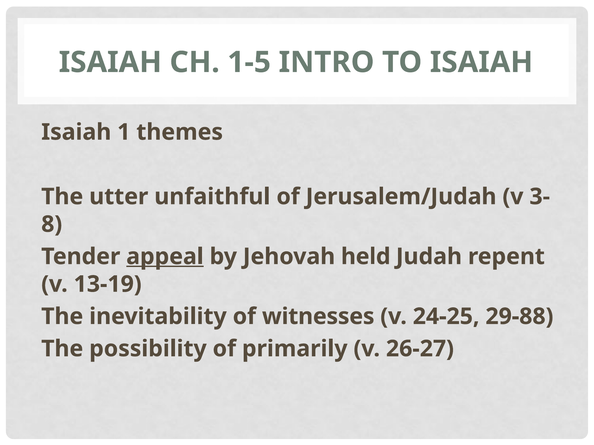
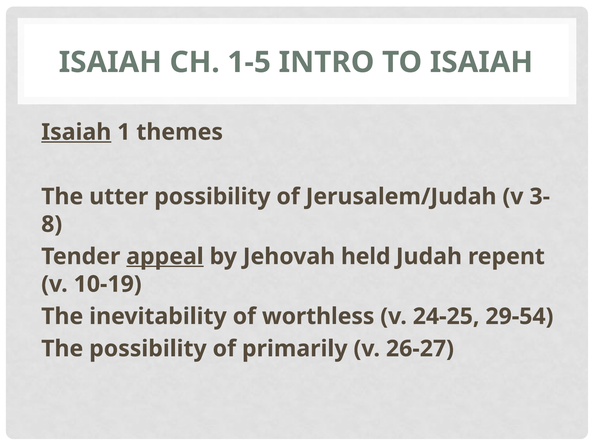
Isaiah underline: none -> present (76, 132)
utter unfaithful: unfaithful -> possibility (212, 197)
13-19: 13-19 -> 10-19 (108, 284)
witnesses: witnesses -> worthless (318, 317)
29-88: 29-88 -> 29-54 (519, 317)
